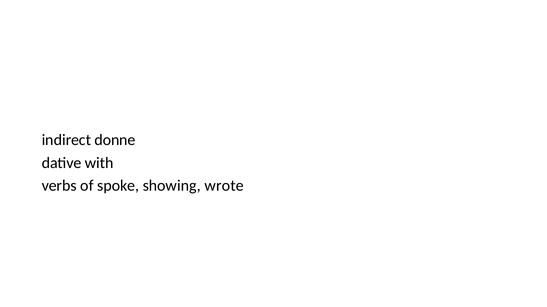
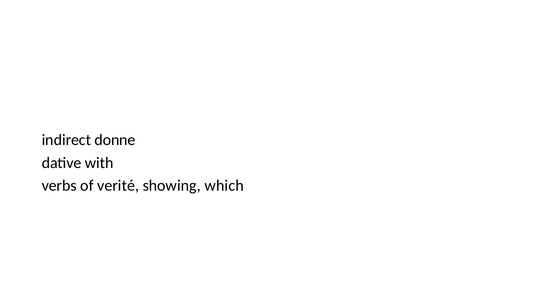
spoke: spoke -> verité (118, 186)
wrote: wrote -> which (224, 186)
